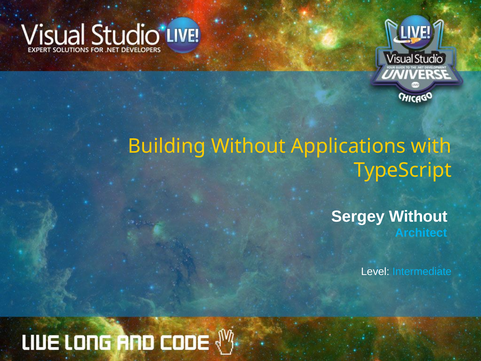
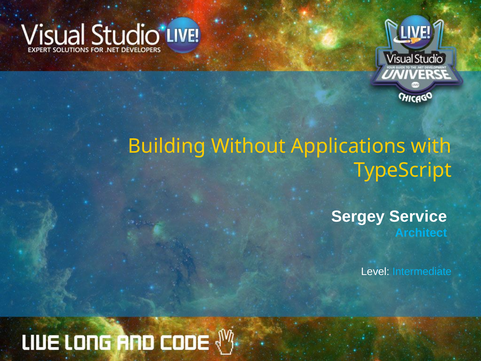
Sergey Without: Without -> Service (418, 216)
